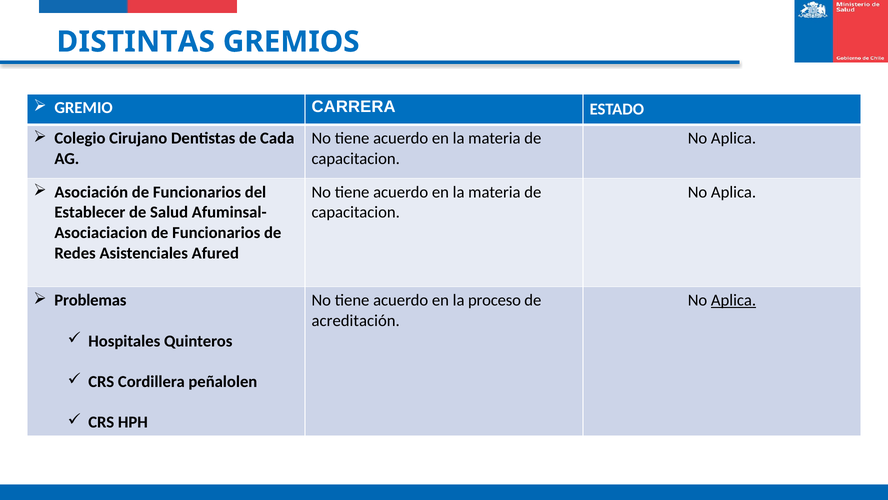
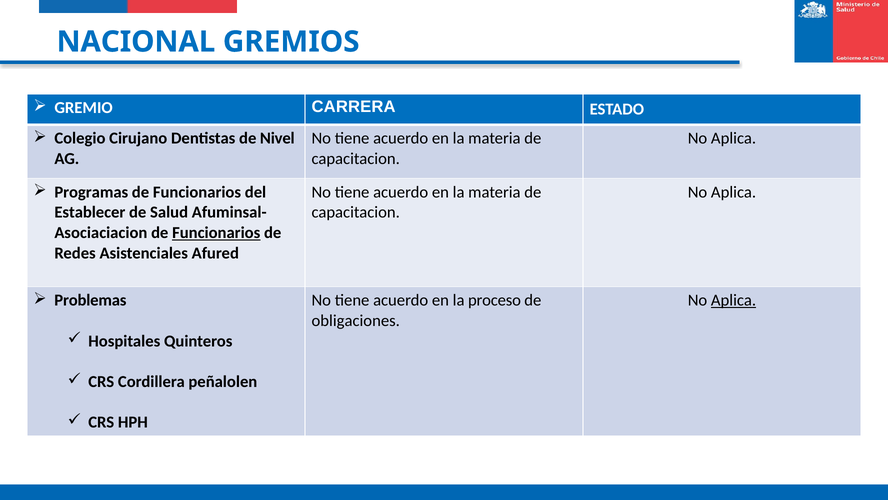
DISTINTAS: DISTINTAS -> NACIONAL (136, 42)
Cada: Cada -> Nivel (277, 138)
Asociación: Asociación -> Programas (91, 192)
Funcionarios underline: none -> present (216, 232)
acreditación: acreditación -> obligaciones (356, 320)
